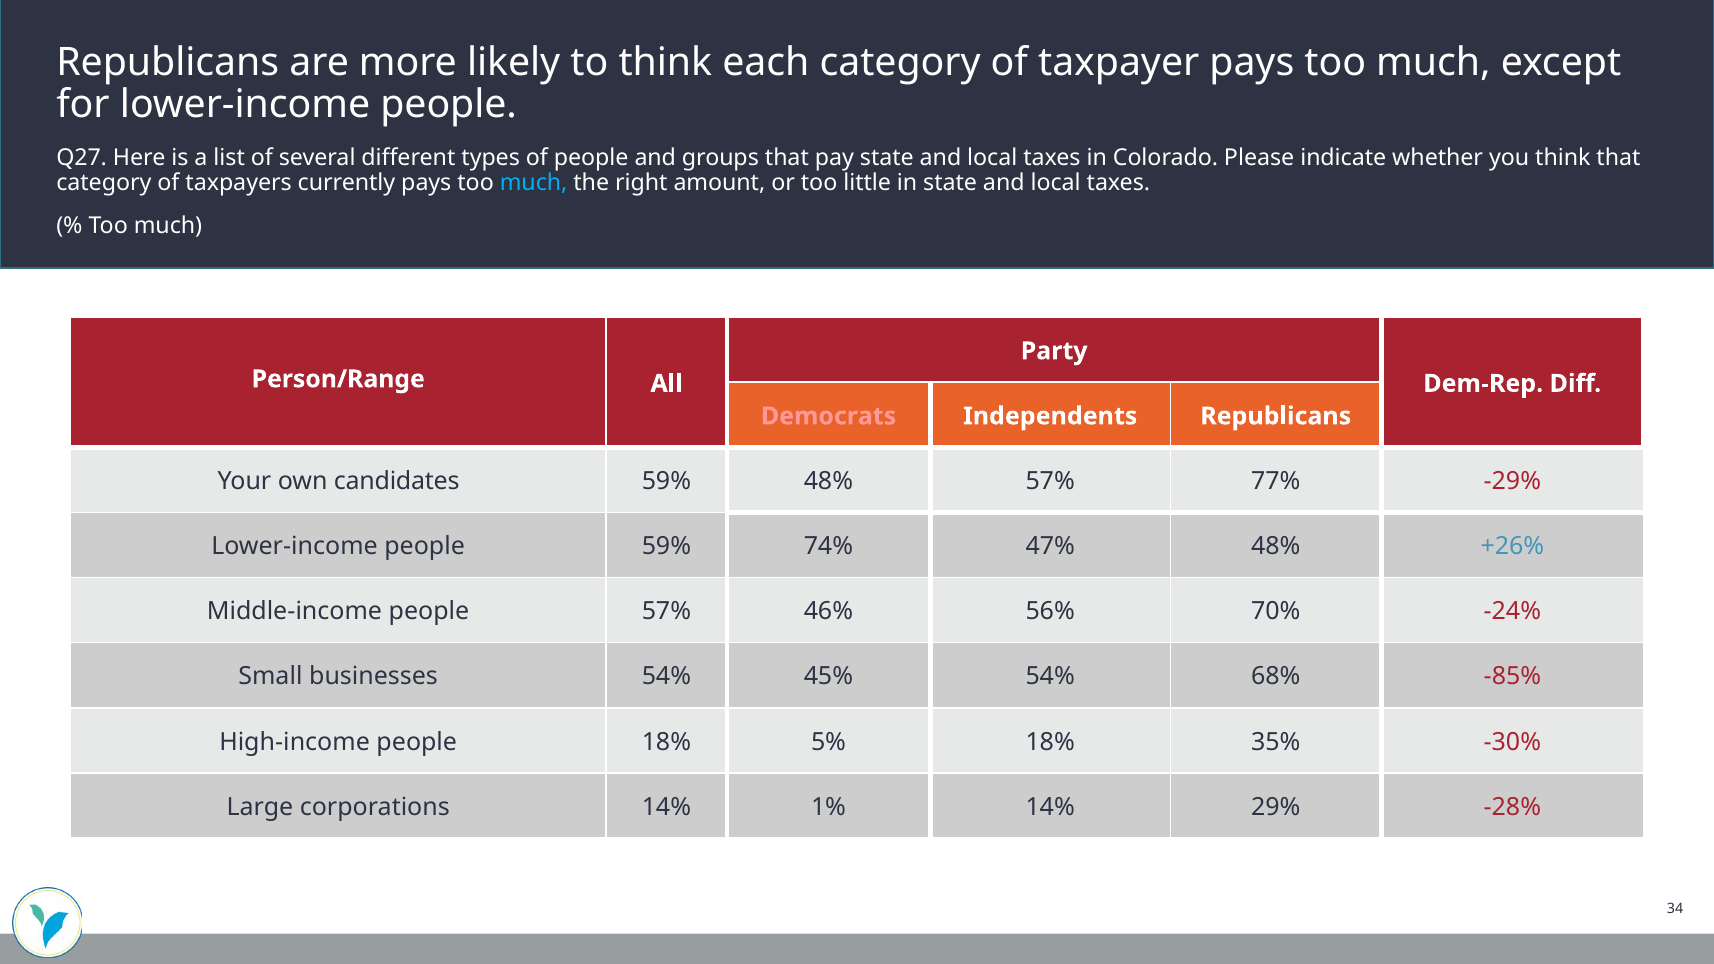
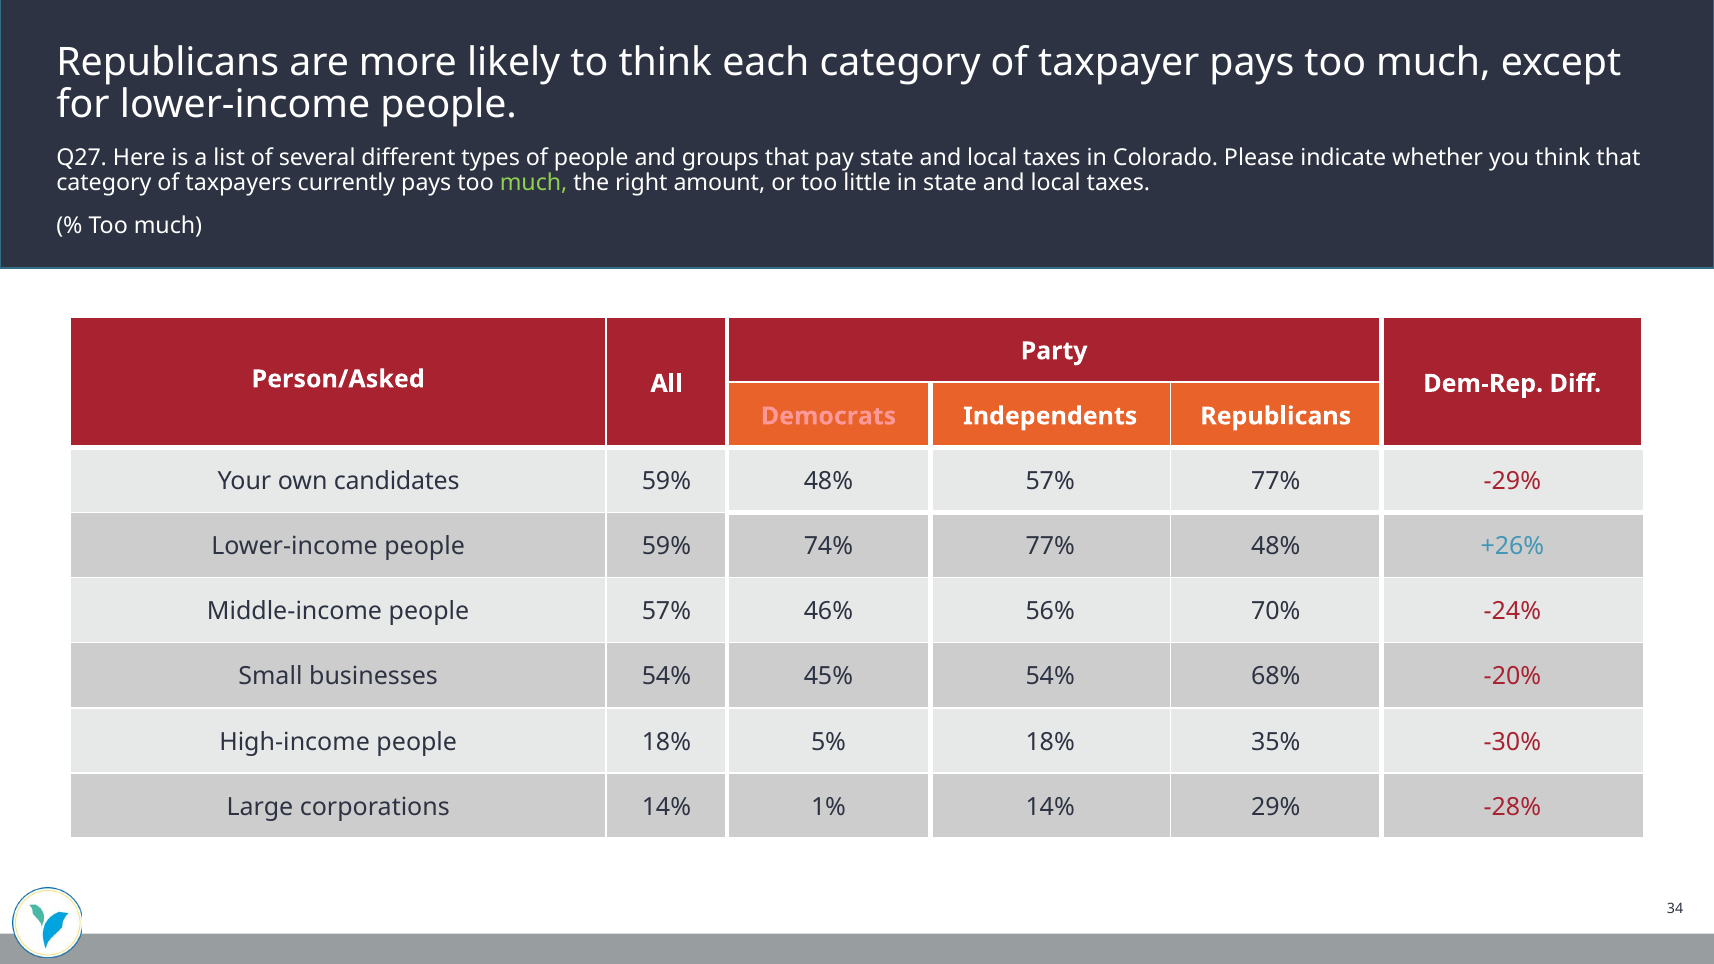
much colour: light blue -> light green (534, 183)
Person/Range: Person/Range -> Person/Asked (338, 379)
74% 47%: 47% -> 77% (1050, 546)
-85%: -85% -> -20% (1512, 677)
